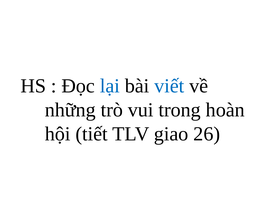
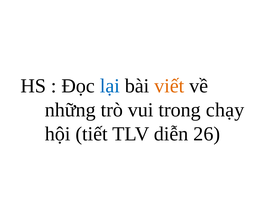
viết colour: blue -> orange (169, 86)
hoàn: hoàn -> chạy (225, 110)
giao: giao -> diễn (171, 134)
